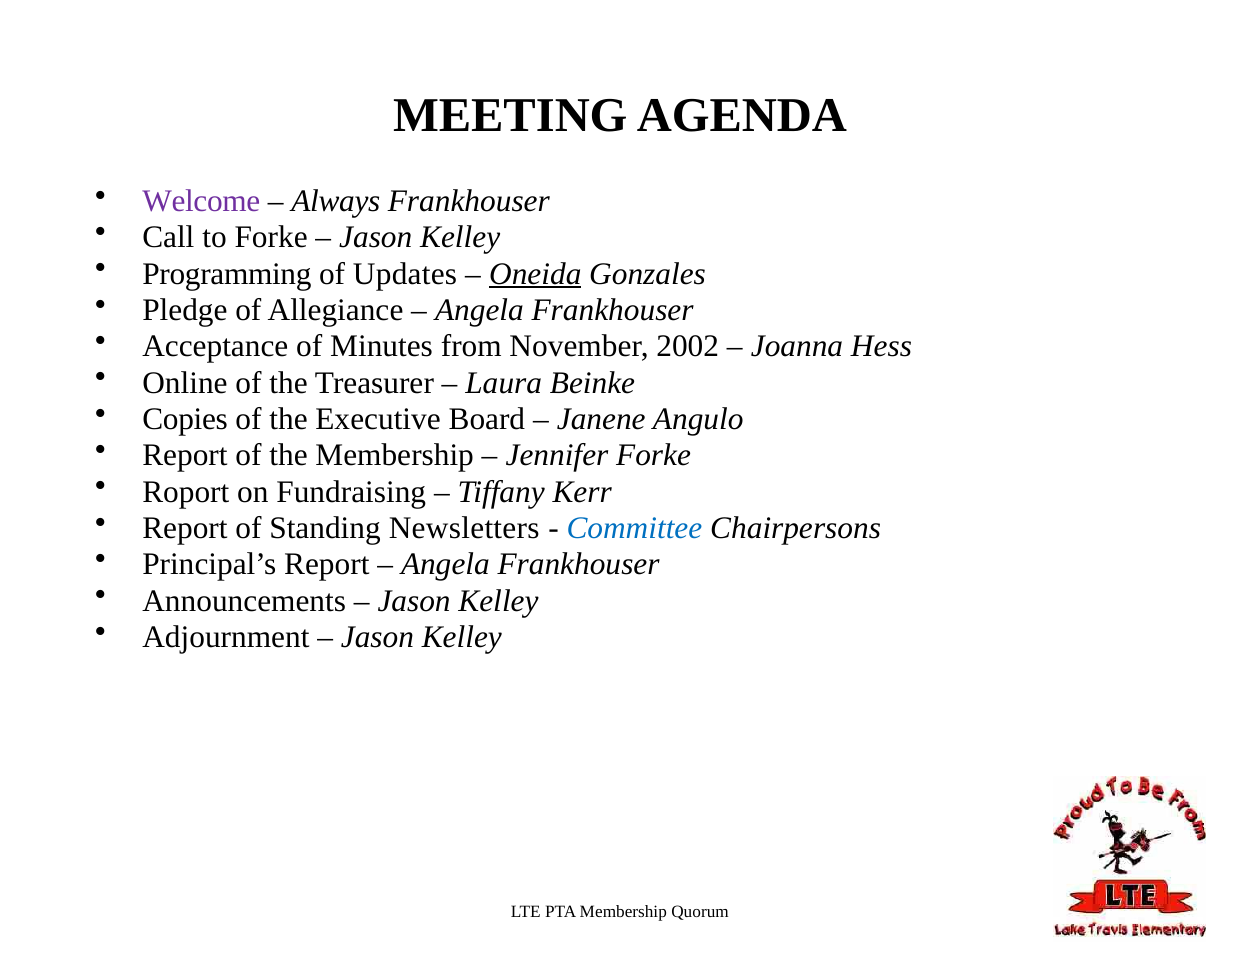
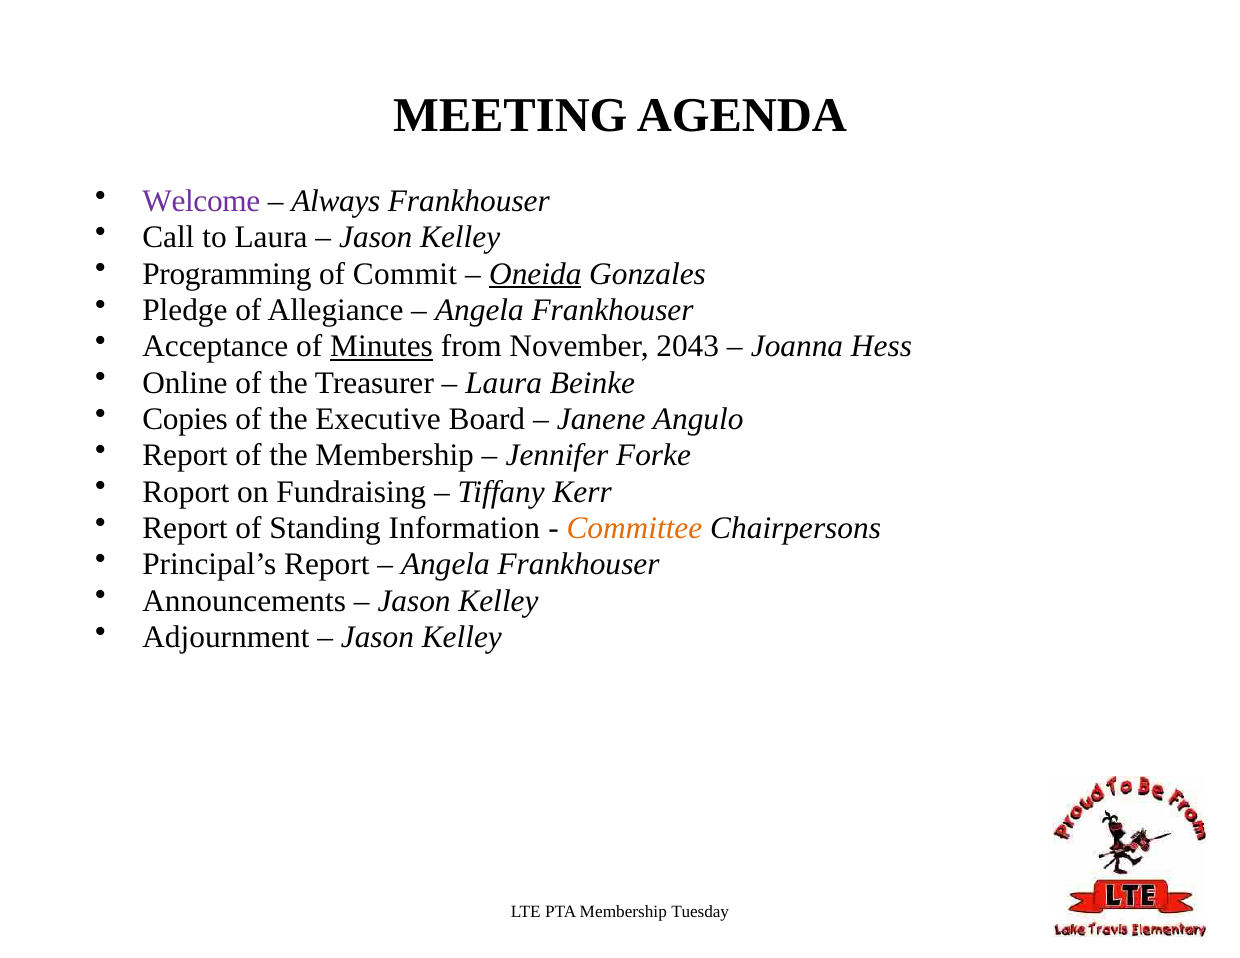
to Forke: Forke -> Laura (271, 237)
Updates: Updates -> Commit (405, 274)
Minutes underline: none -> present (382, 346)
2002: 2002 -> 2043 (688, 346)
Newsletters: Newsletters -> Information (464, 528)
Committee colour: blue -> orange (634, 528)
Quorum: Quorum -> Tuesday (700, 912)
